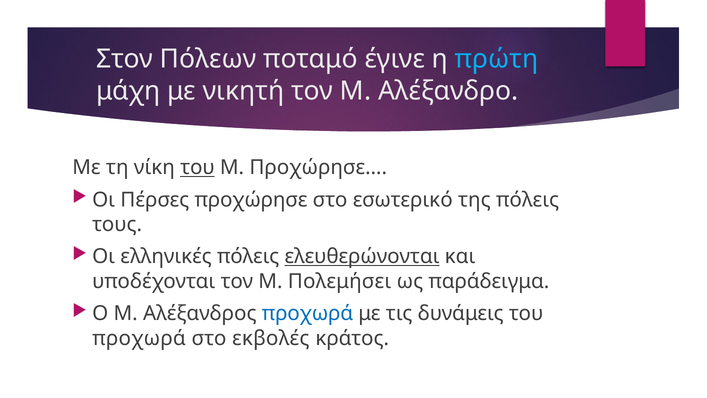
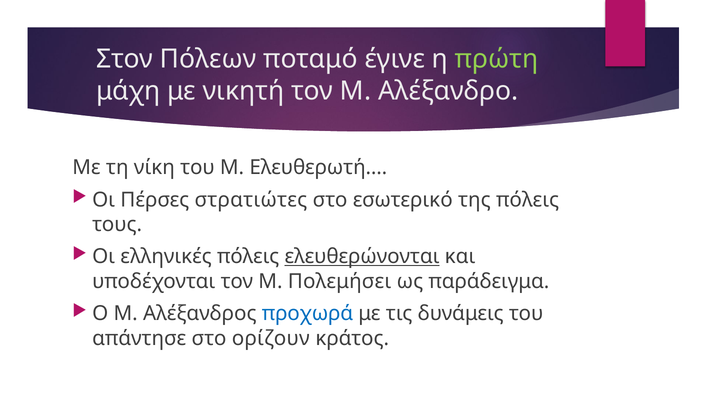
πρώτη colour: light blue -> light green (497, 59)
του underline: present -> none (197, 167)
Προχώρησε…: Προχώρησε… -> Ελευθερωτή… (318, 167)
προχώρησε: προχώρησε -> στρατιώτες (251, 200)
προχωρά: προχωρά -> απάντησε (139, 338)
εκβολές: εκβολές -> ορίζουν (271, 338)
